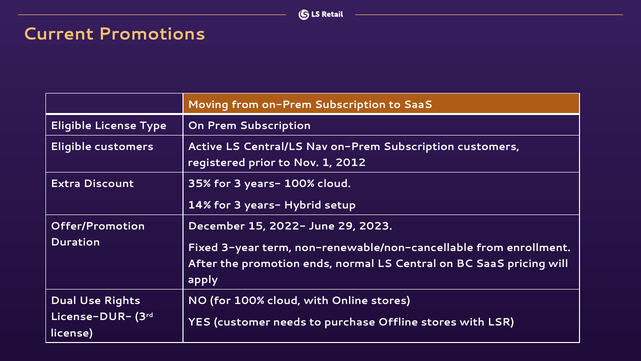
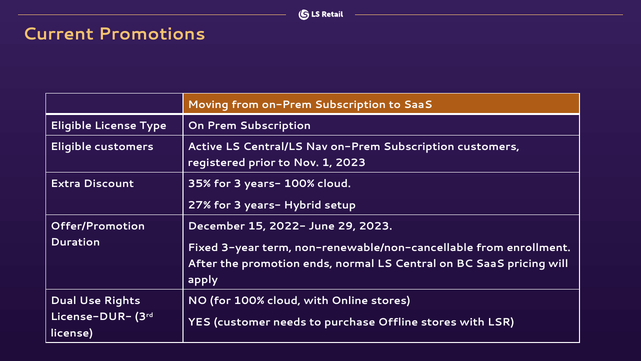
1 2012: 2012 -> 2023 (351, 163)
14%: 14% -> 27% (199, 205)
